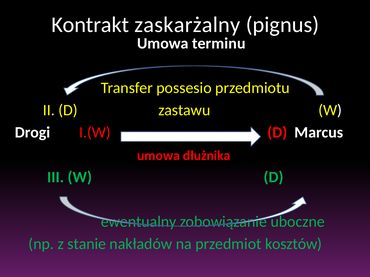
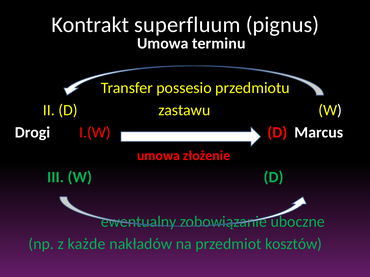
zaskarżalny: zaskarżalny -> superfluum (187, 25)
dłużnika: dłużnika -> złożenie (207, 156)
stanie: stanie -> każde (87, 244)
